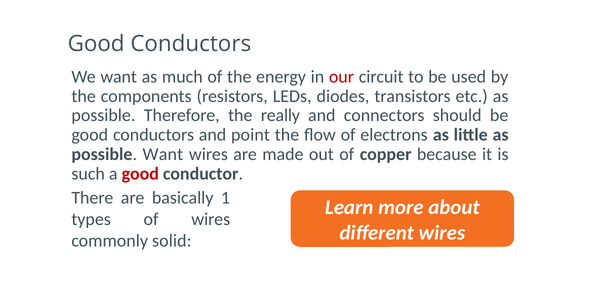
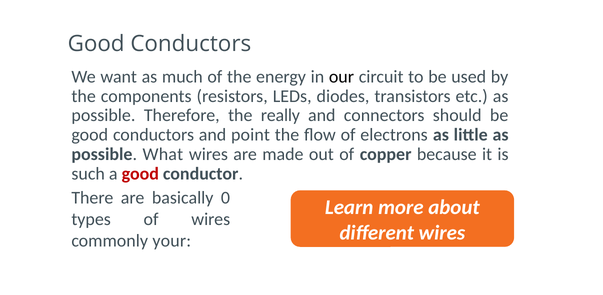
our colour: red -> black (341, 77)
possible Want: Want -> What (163, 154)
1: 1 -> 0 (225, 198)
solid: solid -> your (172, 241)
